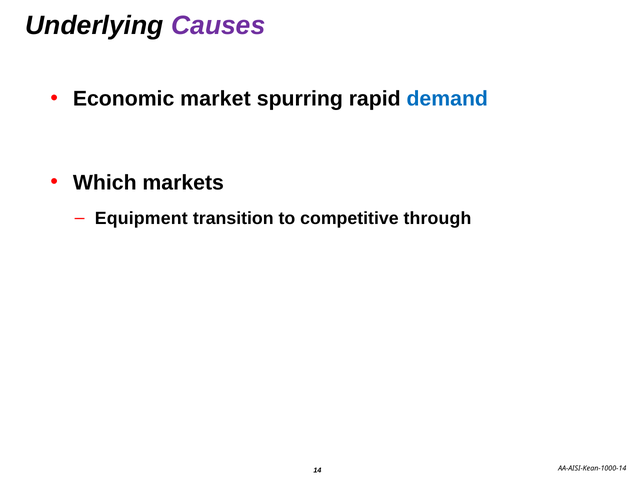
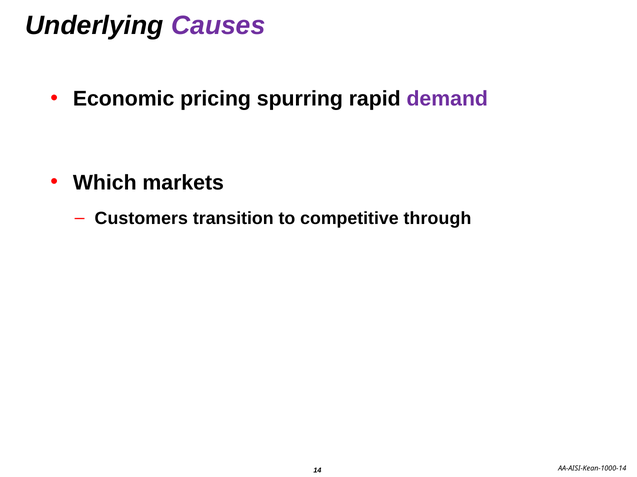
market: market -> pricing (216, 99)
demand colour: blue -> purple (447, 99)
Equipment: Equipment -> Customers (141, 219)
